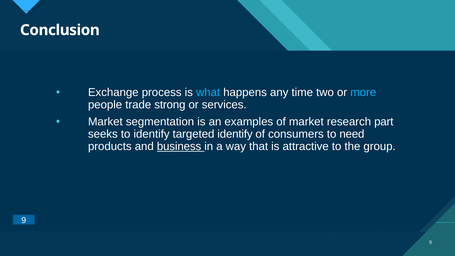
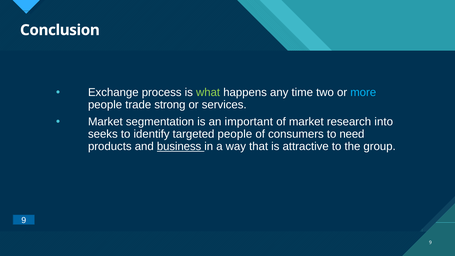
what colour: light blue -> light green (208, 92)
examples: examples -> important (249, 122)
part: part -> into (384, 122)
targeted identify: identify -> people (235, 134)
